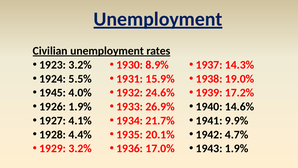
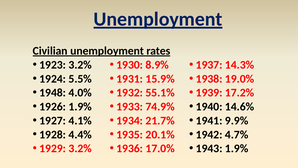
1945: 1945 -> 1948 (53, 93)
24.6%: 24.6% -> 55.1% (160, 93)
26.9%: 26.9% -> 74.9% (160, 106)
